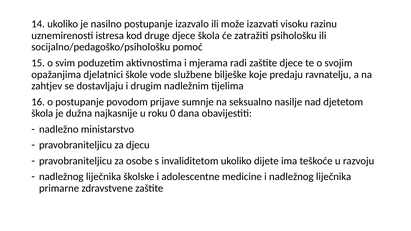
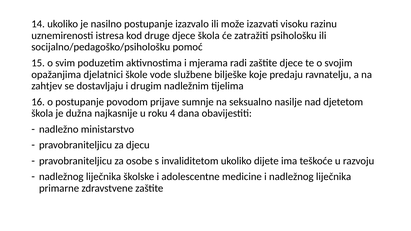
0: 0 -> 4 (173, 114)
